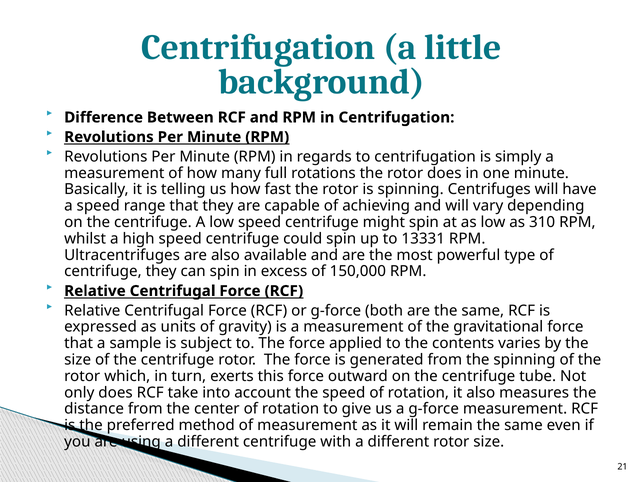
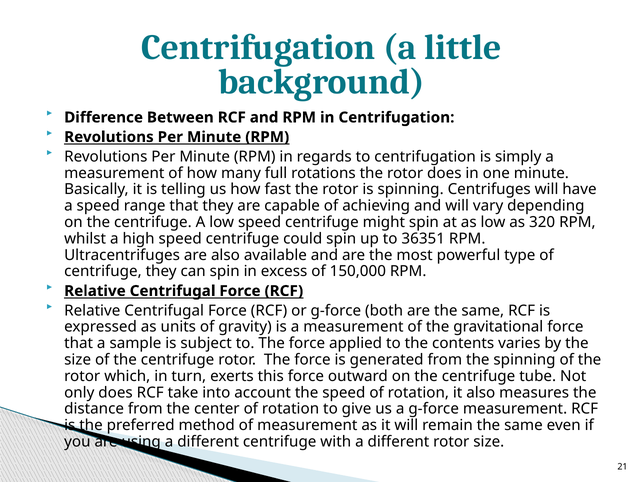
310: 310 -> 320 (542, 222)
13331: 13331 -> 36351 (423, 239)
